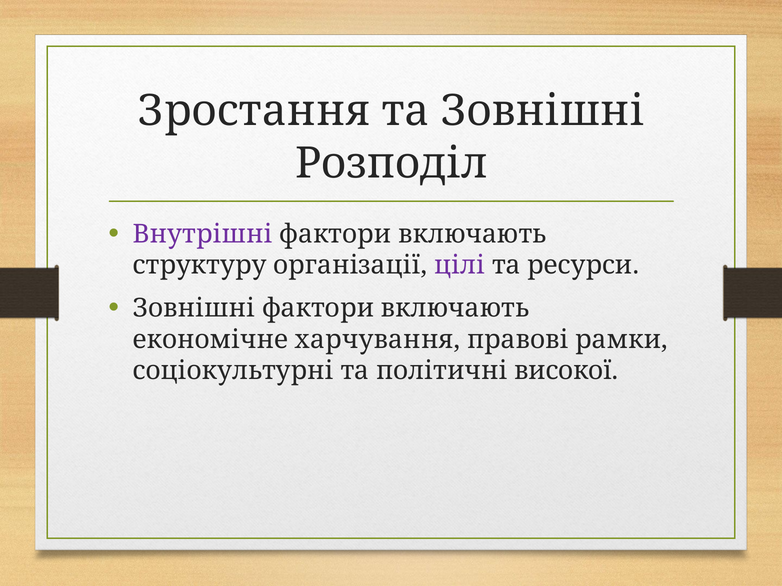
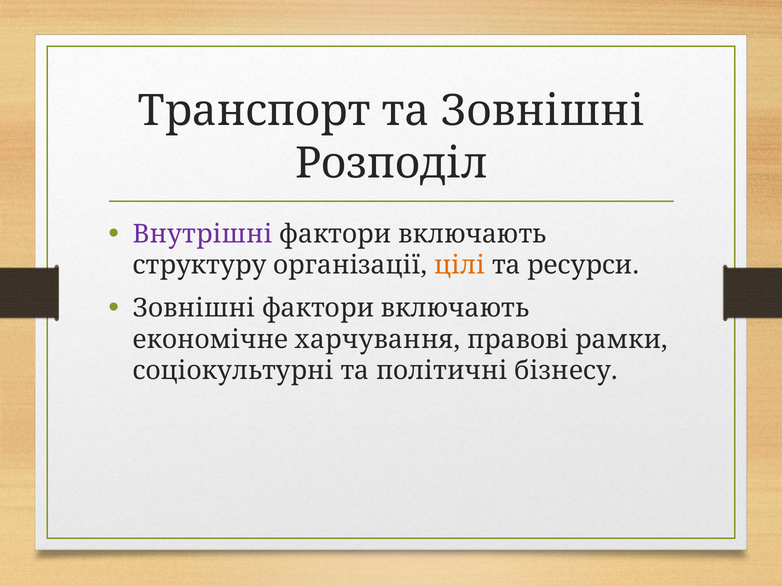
Зростання: Зростання -> Транспорт (254, 111)
цілі colour: purple -> orange (460, 266)
високої: високої -> бізнесу (566, 371)
